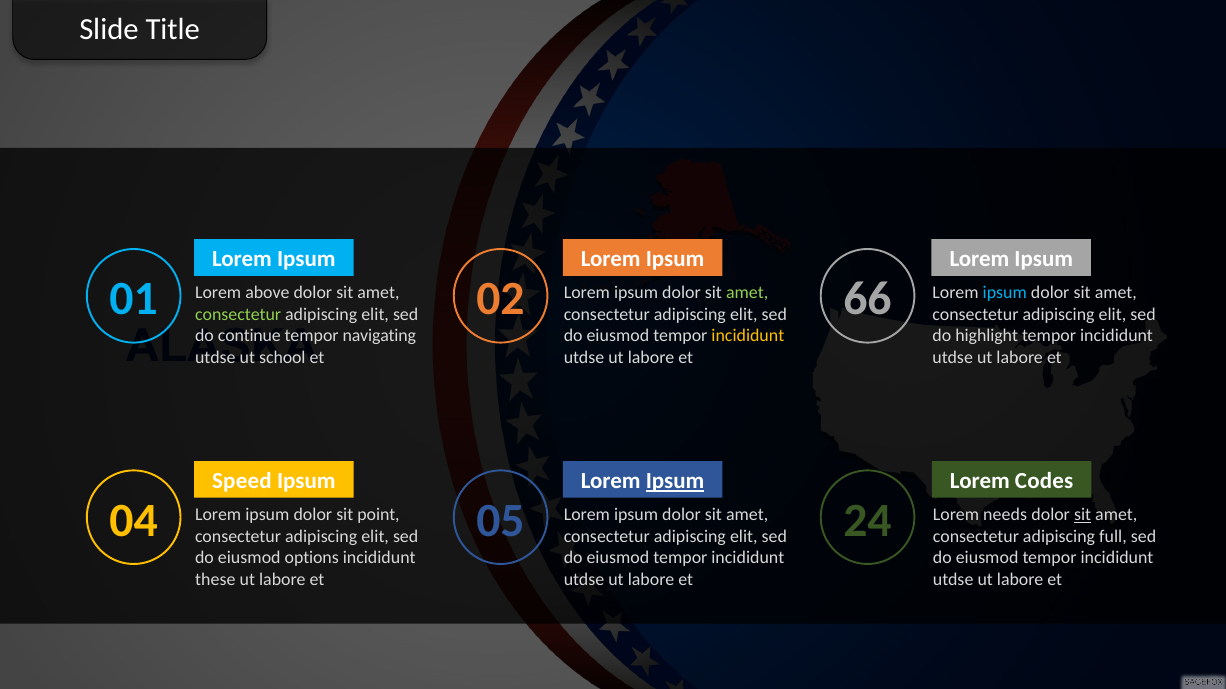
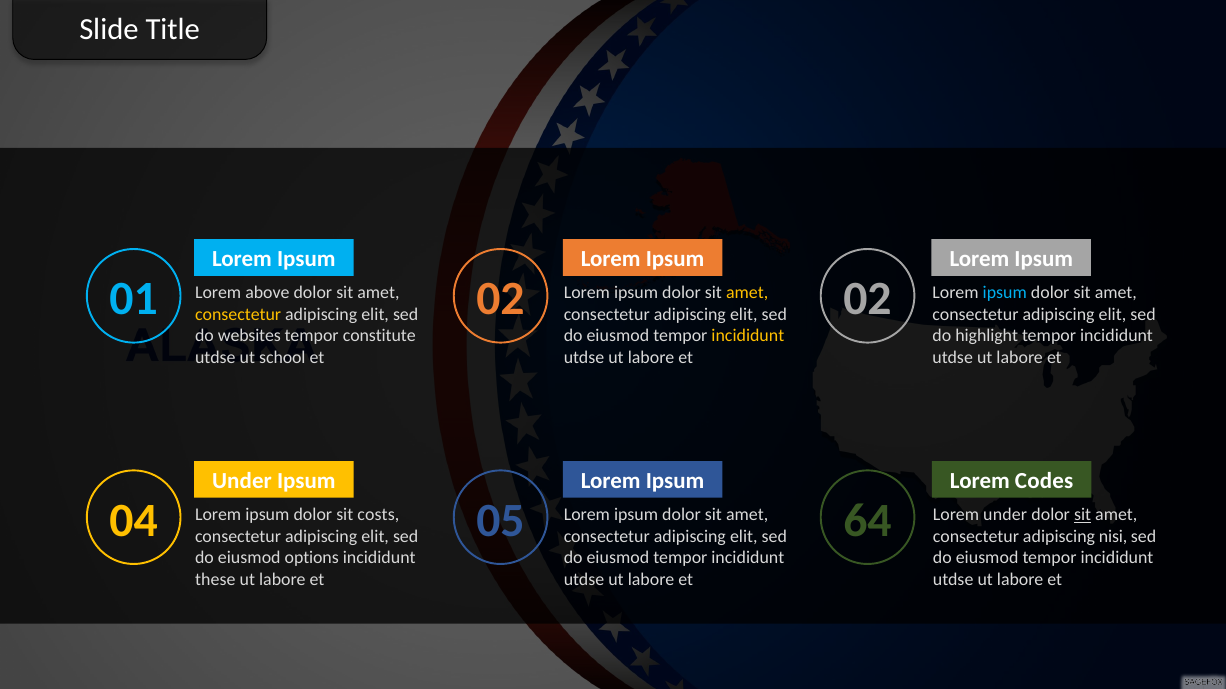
02 66: 66 -> 02 (867, 299)
amet colour: light green -> yellow (747, 293)
consectetur colour: light green -> yellow (238, 315)
continue: continue -> websites (249, 336)
navigating: navigating -> constitute (379, 336)
Speed: Speed -> Under (242, 481)
Ipsum underline: present -> none (675, 481)
24: 24 -> 64 (867, 521)
point: point -> costs (378, 515)
Lorem needs: needs -> under (1005, 515)
full: full -> nisi (1113, 537)
